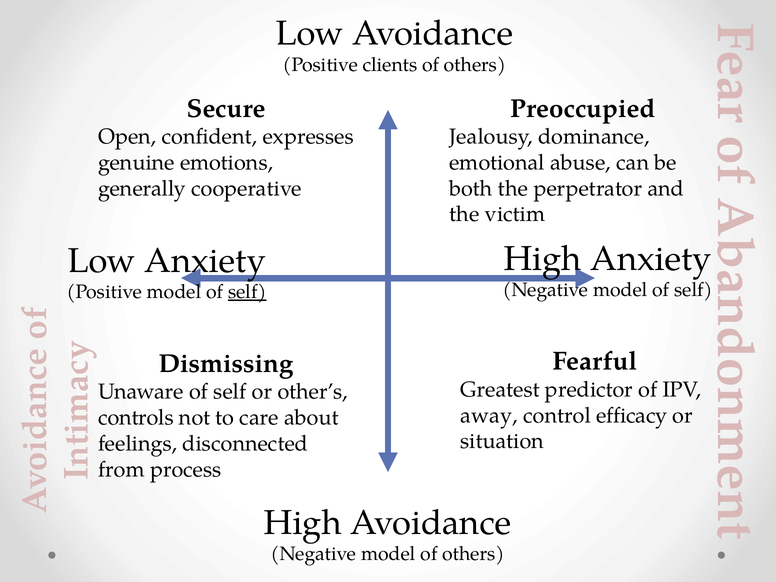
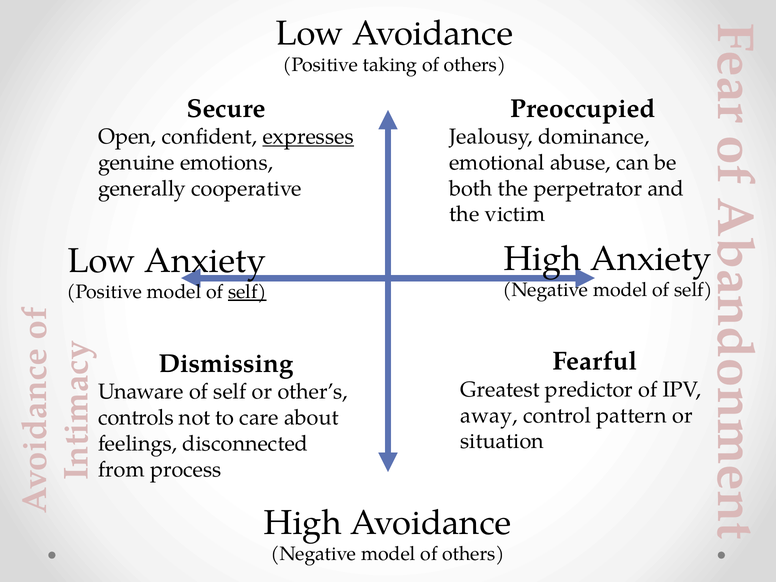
clients: clients -> taking (390, 65)
expresses underline: none -> present (308, 137)
efficacy: efficacy -> pattern (632, 415)
